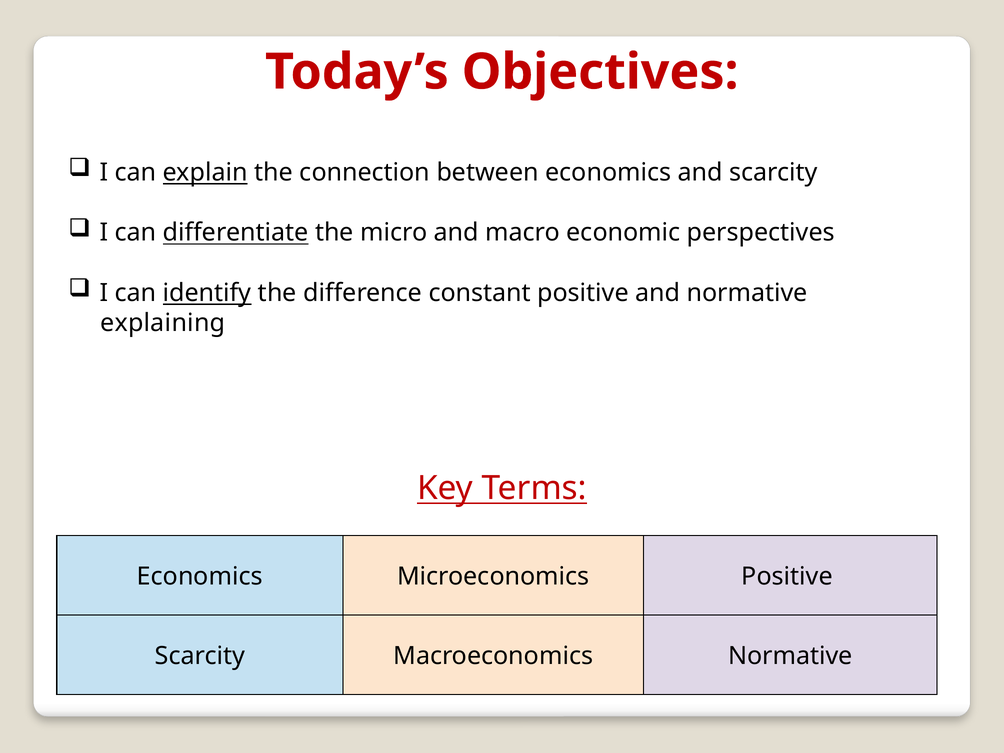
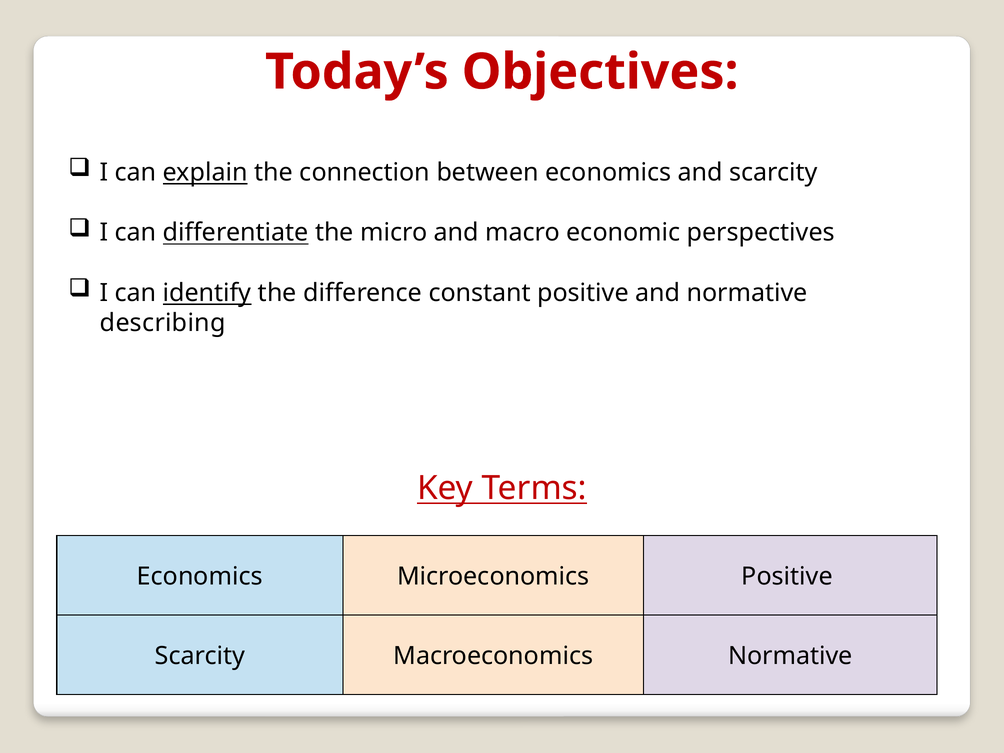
explaining: explaining -> describing (163, 323)
